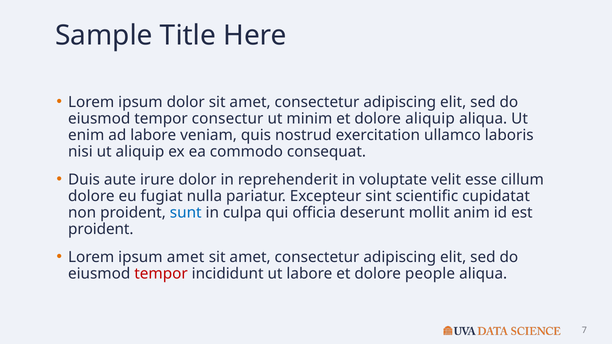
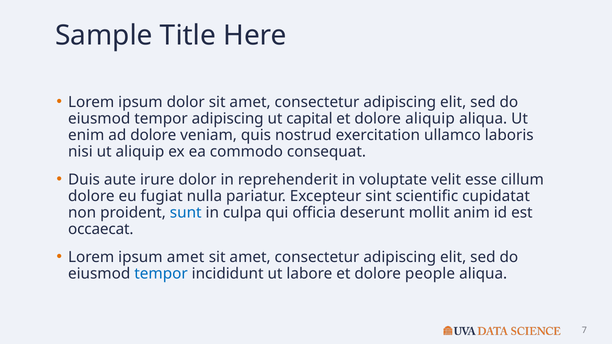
tempor consectur: consectur -> adipiscing (228, 119)
minim: minim -> capital (309, 119)
ad labore: labore -> dolore (153, 135)
proident: proident -> occaecat (101, 229)
tempor colour: red -> blue (161, 274)
